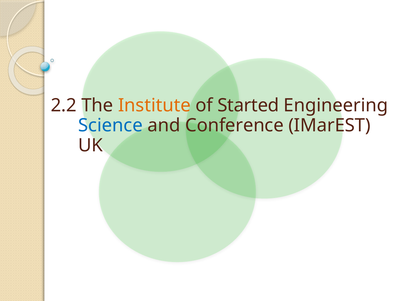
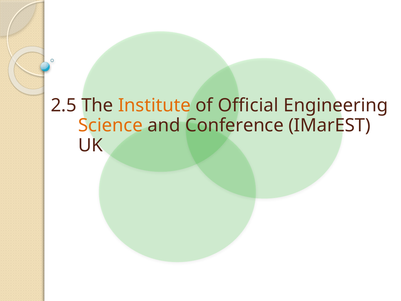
2.2: 2.2 -> 2.5 (64, 105)
Started: Started -> Official (248, 105)
Science colour: blue -> orange (110, 125)
